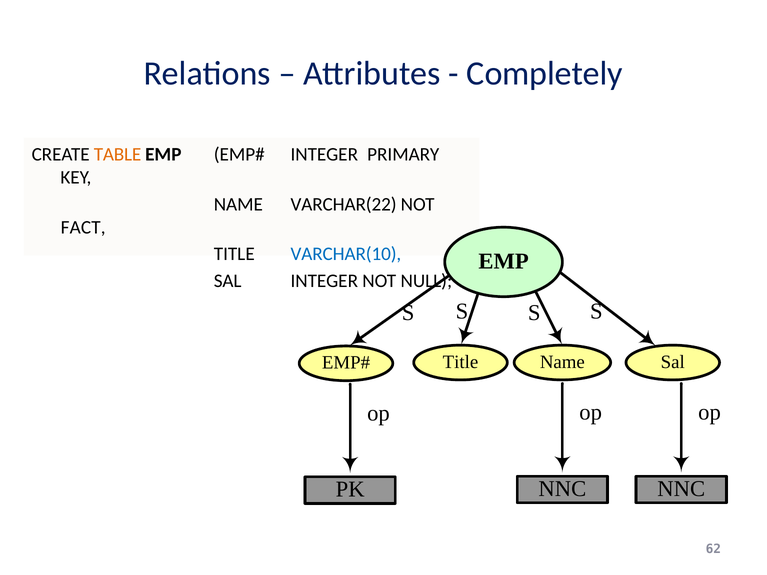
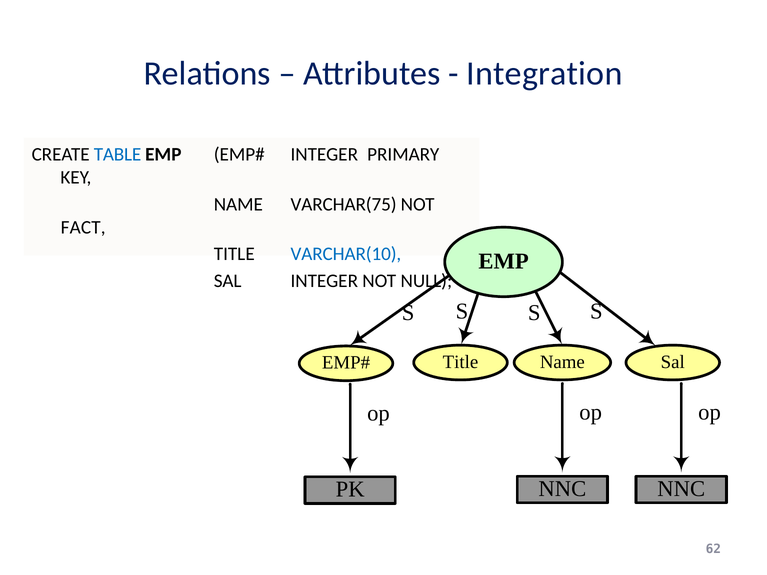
Completely: Completely -> Integration (544, 73)
TABLE colour: orange -> blue (118, 155)
VARCHAR(22: VARCHAR(22 -> VARCHAR(75 (344, 204)
